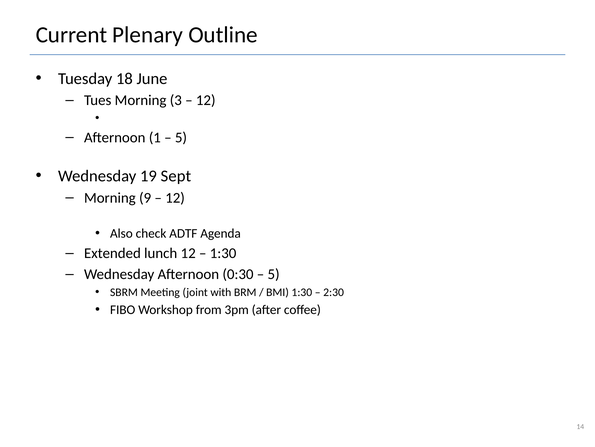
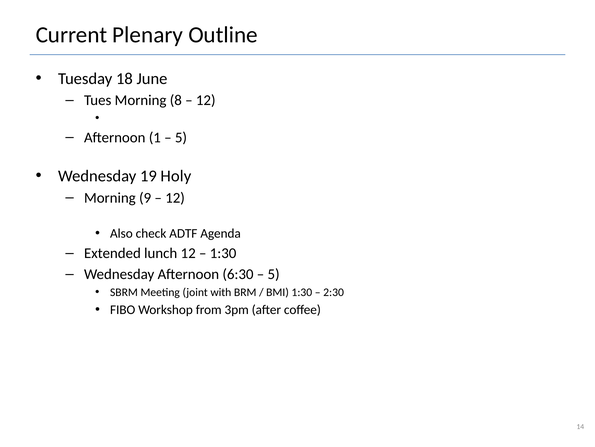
3: 3 -> 8 (176, 100)
Sept: Sept -> Holy (176, 176)
0:30: 0:30 -> 6:30 (238, 274)
